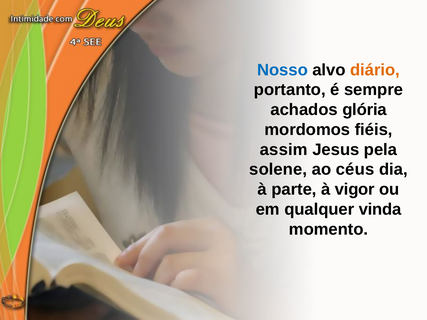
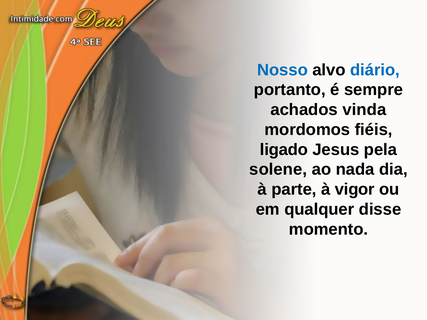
diário colour: orange -> blue (375, 70)
glória: glória -> vinda (364, 110)
assim: assim -> ligado (284, 150)
céus: céus -> nada (355, 170)
vinda: vinda -> disse (380, 209)
